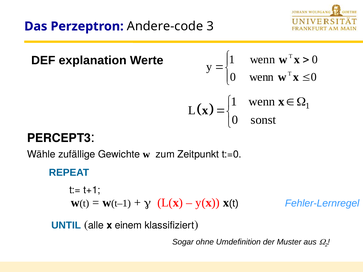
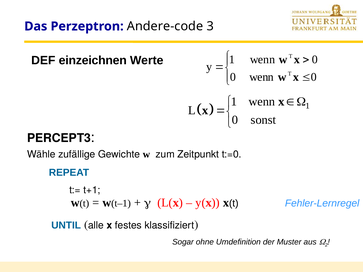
explanation: explanation -> einzeichnen (93, 60)
einem: einem -> festes (128, 226)
